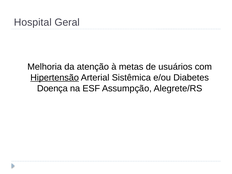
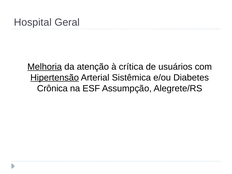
Melhoria underline: none -> present (45, 67)
metas: metas -> crítica (131, 67)
Doença: Doença -> Crônica (52, 88)
